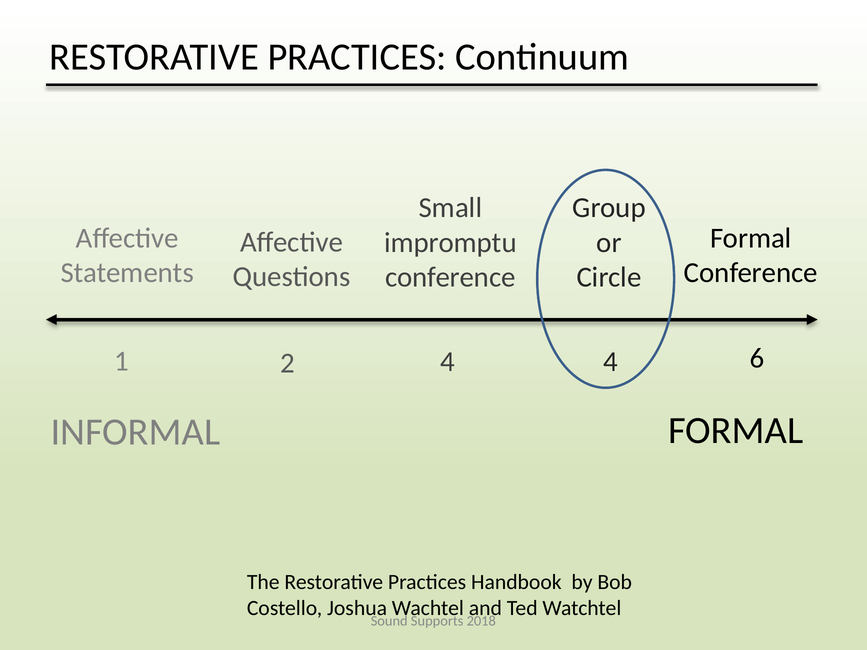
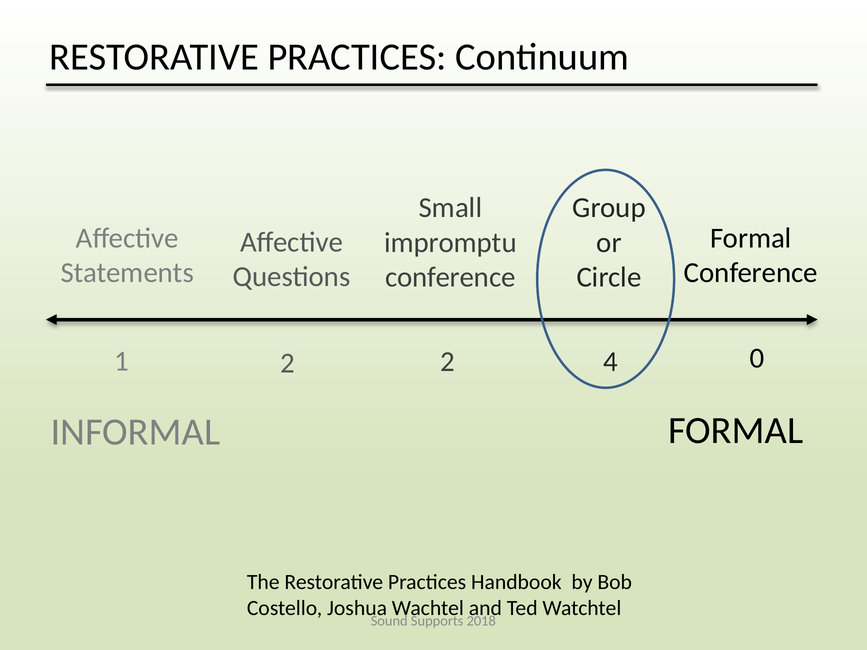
2 4: 4 -> 2 (448, 362)
6: 6 -> 0 (757, 359)
